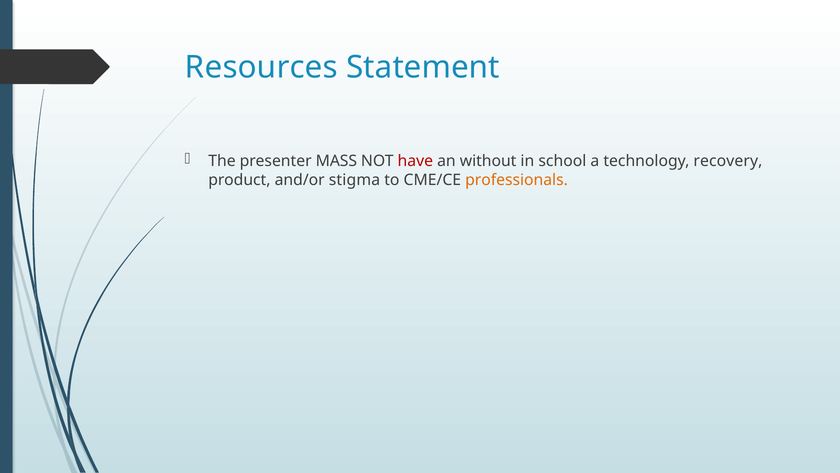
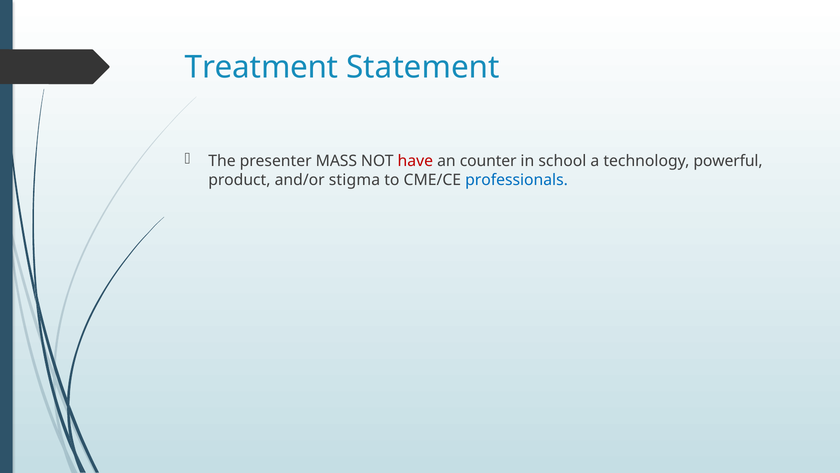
Resources: Resources -> Treatment (262, 67)
without: without -> counter (488, 161)
recovery: recovery -> powerful (728, 161)
professionals colour: orange -> blue (517, 180)
